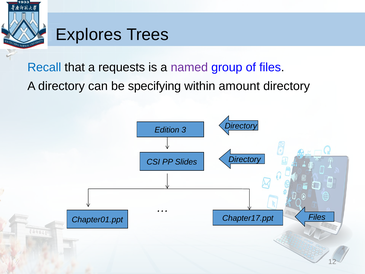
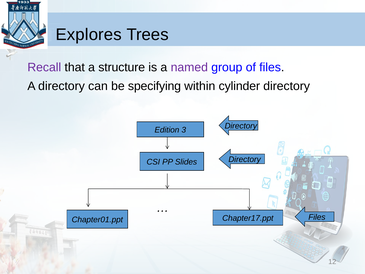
Recall colour: blue -> purple (44, 67)
requests: requests -> structure (122, 67)
amount: amount -> cylinder (239, 86)
